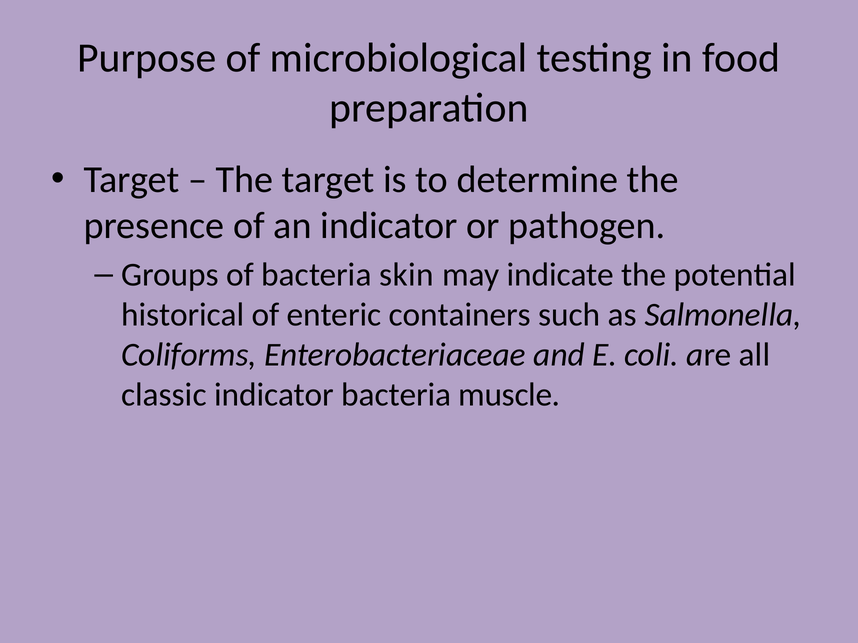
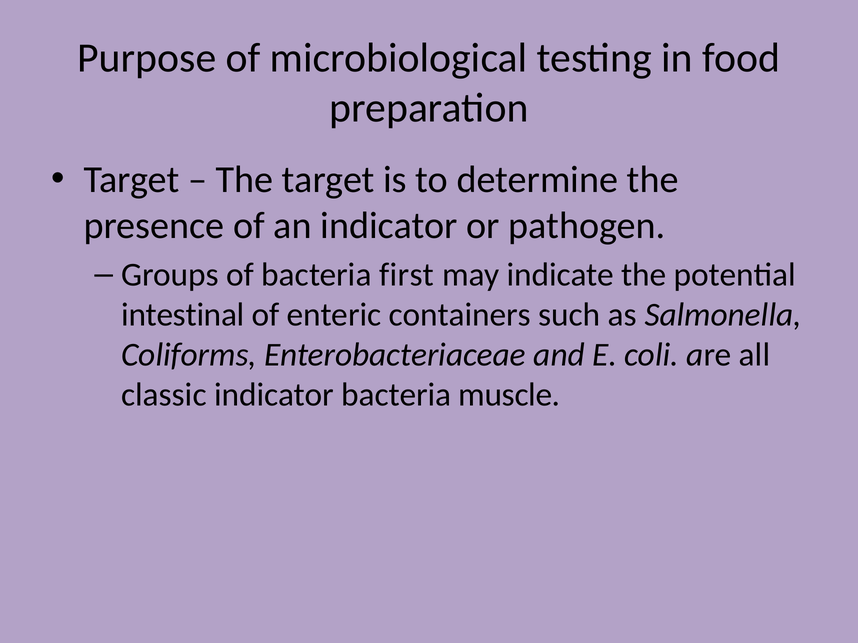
skin: skin -> first (407, 275)
historical: historical -> intestinal (183, 315)
